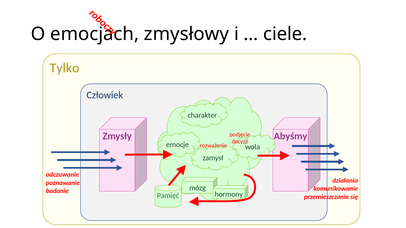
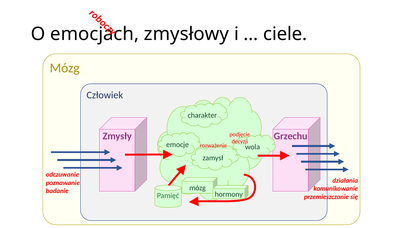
Tylko: Tylko -> Mózg (65, 68)
Abyśmy: Abyśmy -> Grzechu (291, 136)
